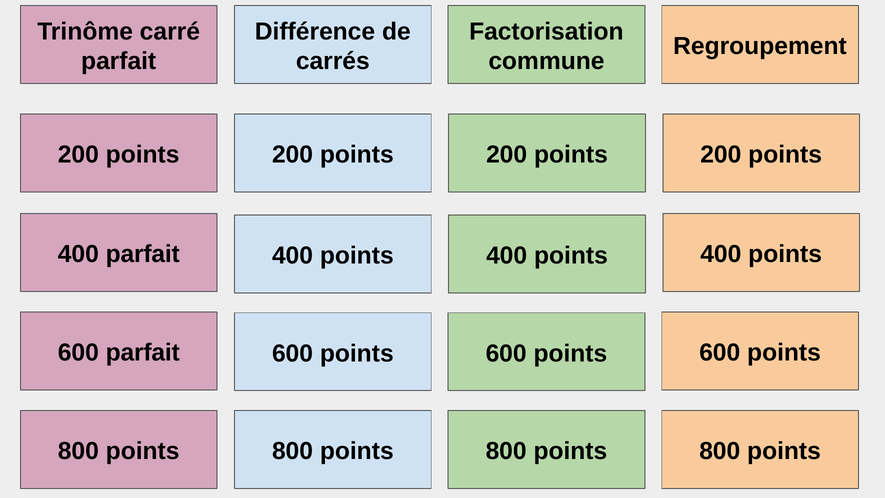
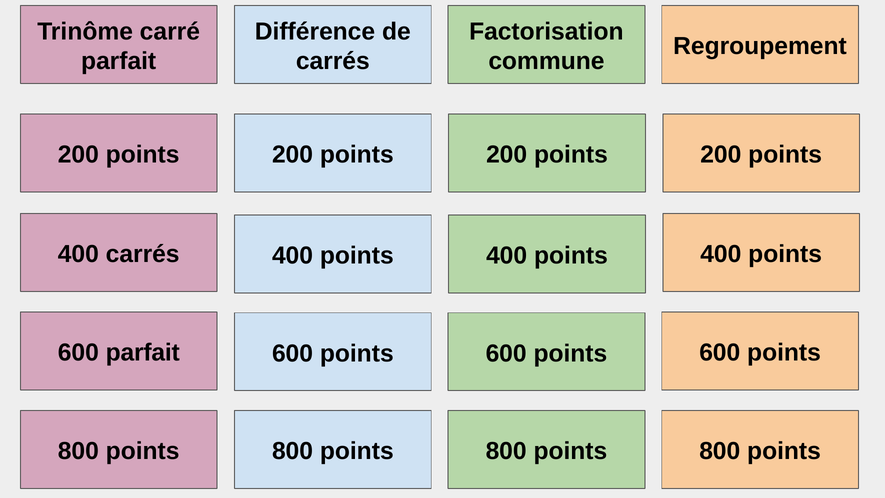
400 parfait: parfait -> carrés (143, 254)
